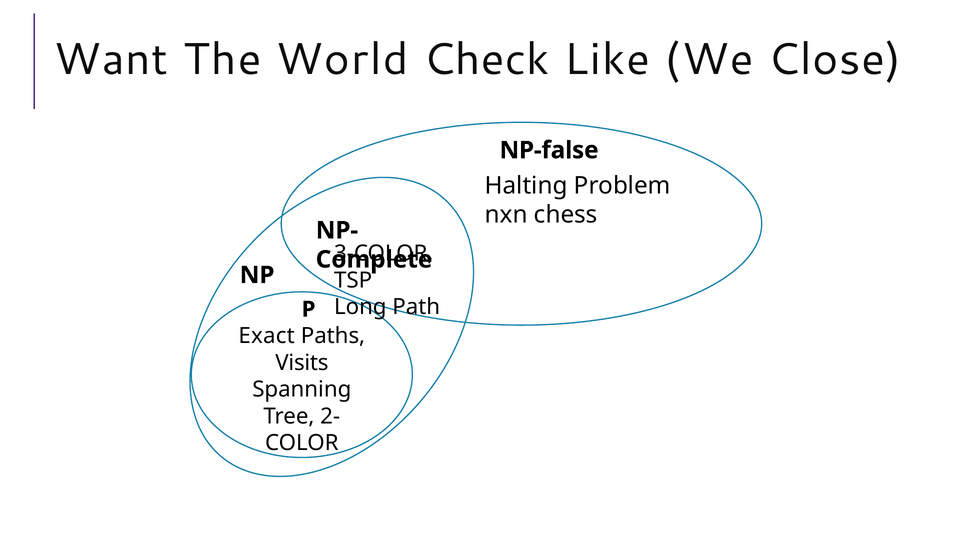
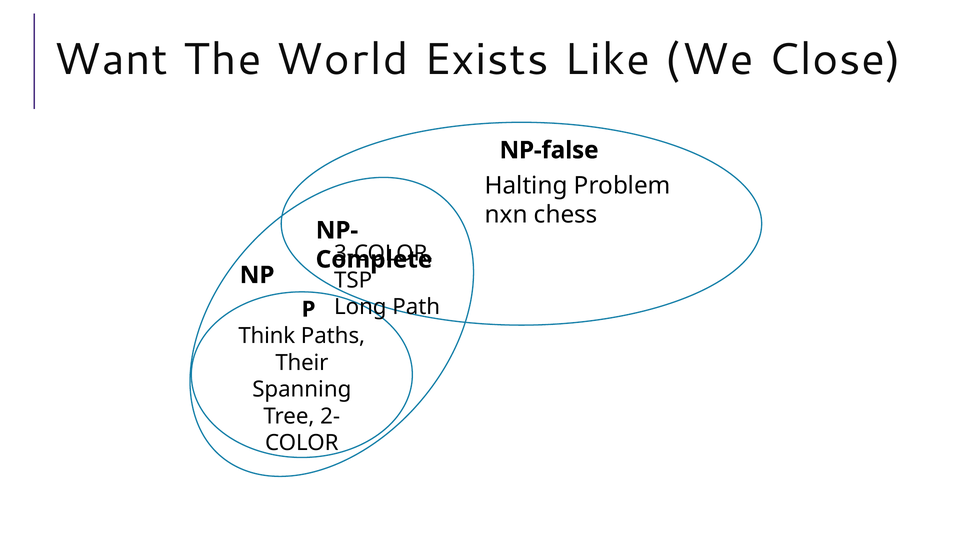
Check: Check -> Exists (486, 60)
Exact: Exact -> Think (267, 336)
Visits: Visits -> Their (302, 363)
